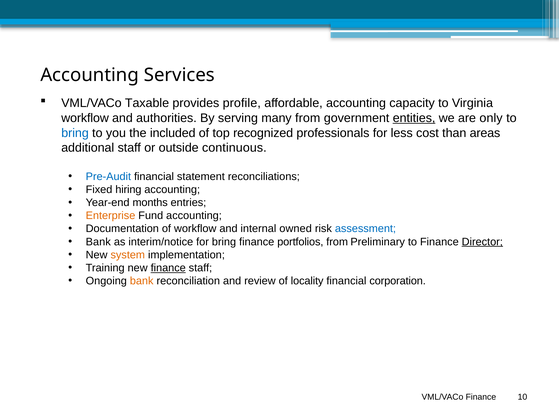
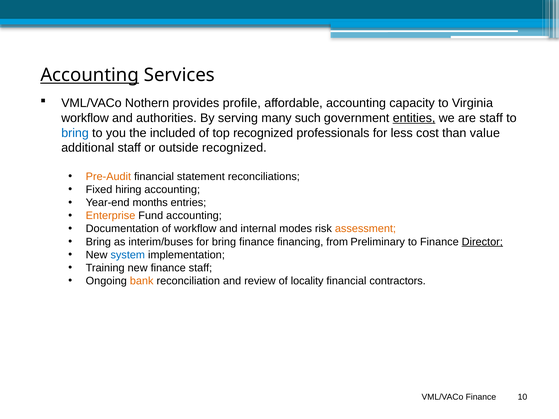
Accounting underline: none -> present (90, 75)
Taxable: Taxable -> Nothern (147, 103)
many from: from -> such (308, 118)
are only: only -> staff (491, 118)
areas: areas -> value (485, 133)
outside continuous: continuous -> recognized (234, 148)
Pre-Audit colour: blue -> orange (108, 177)
owned: owned -> modes (296, 229)
assessment colour: blue -> orange (365, 229)
Bank: Bank -> Bring (98, 242)
interim/notice: interim/notice -> interim/buses (161, 242)
portfolios: portfolios -> financing (300, 242)
system colour: orange -> blue (128, 255)
finance underline: present -> none (168, 268)
corporation: corporation -> contractors (398, 281)
